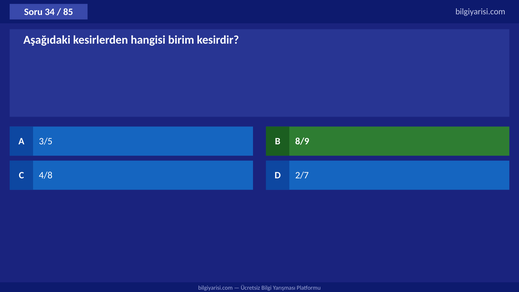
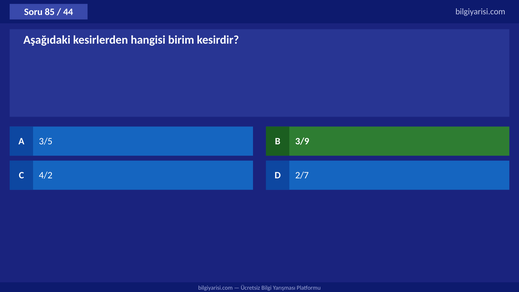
34: 34 -> 85 (50, 12)
85: 85 -> 44 (68, 12)
8/9: 8/9 -> 3/9 (302, 141)
4/8: 4/8 -> 4/2 (46, 175)
